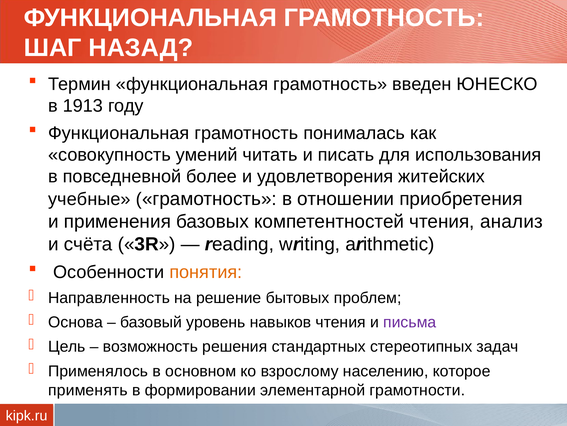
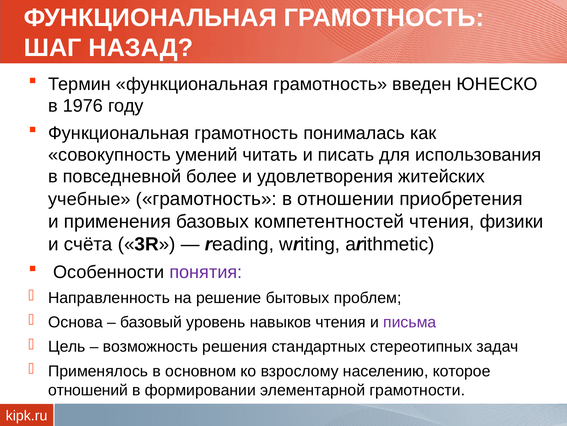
1913: 1913 -> 1976 (83, 106)
анализ: анализ -> физики (512, 221)
понятия colour: orange -> purple (206, 272)
применять: применять -> отношений (88, 389)
